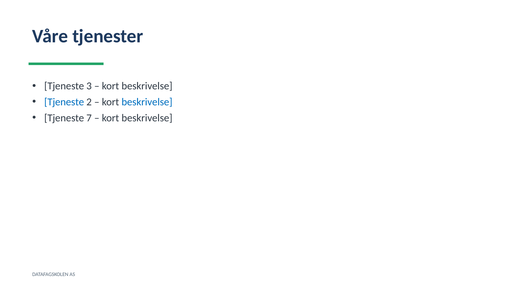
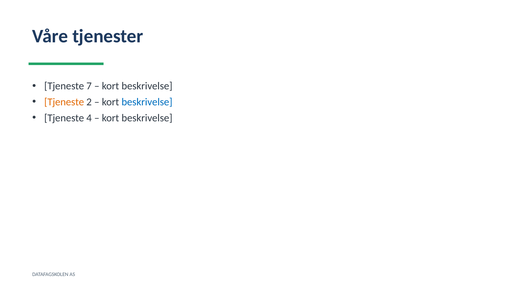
3: 3 -> 7 (89, 86)
Tjeneste colour: blue -> orange (64, 102)
7: 7 -> 4 (89, 118)
